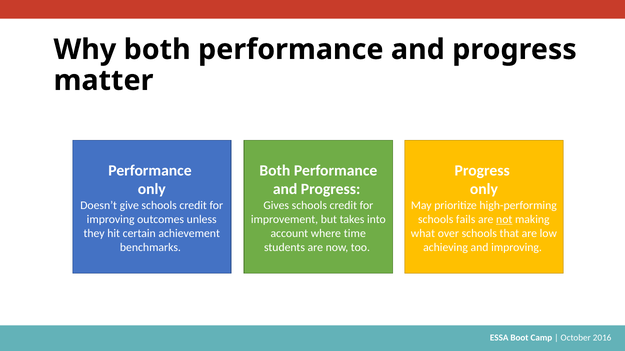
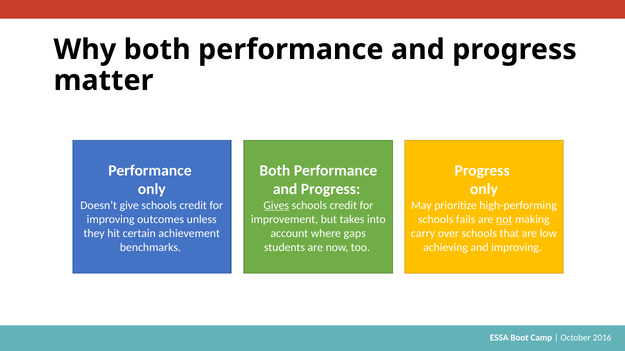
Gives underline: none -> present (276, 206)
time: time -> gaps (355, 234)
what: what -> carry (423, 234)
